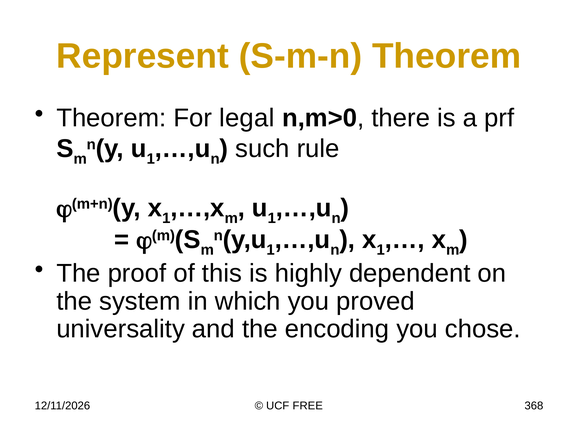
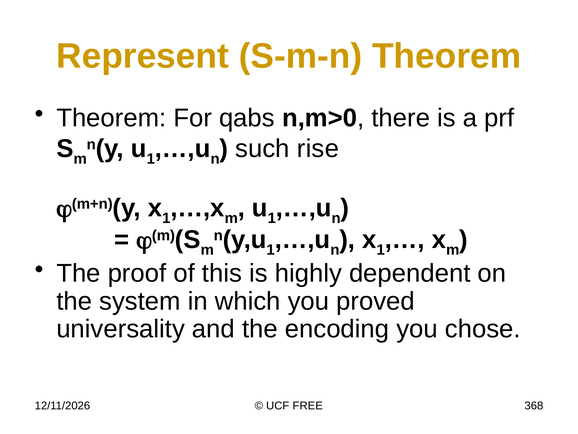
legal: legal -> qabs (247, 118)
rule: rule -> rise (318, 149)
